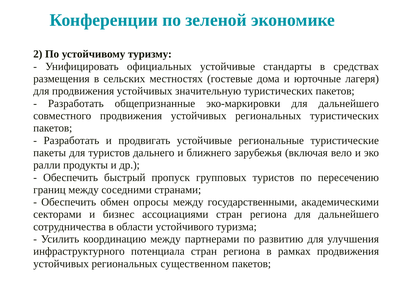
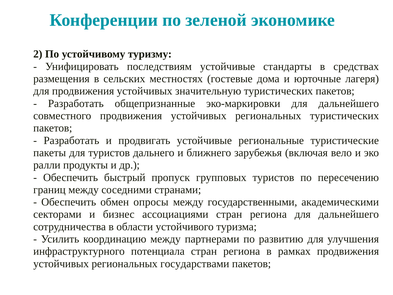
официальных: официальных -> последствиям (159, 66)
существенном: существенном -> государствами (195, 263)
